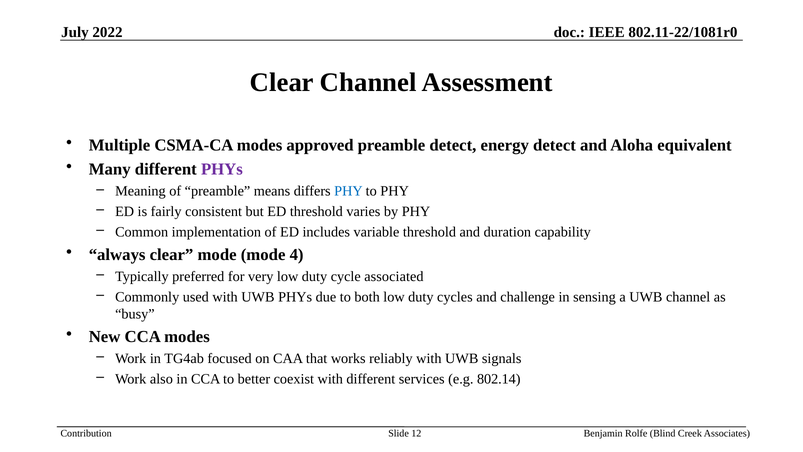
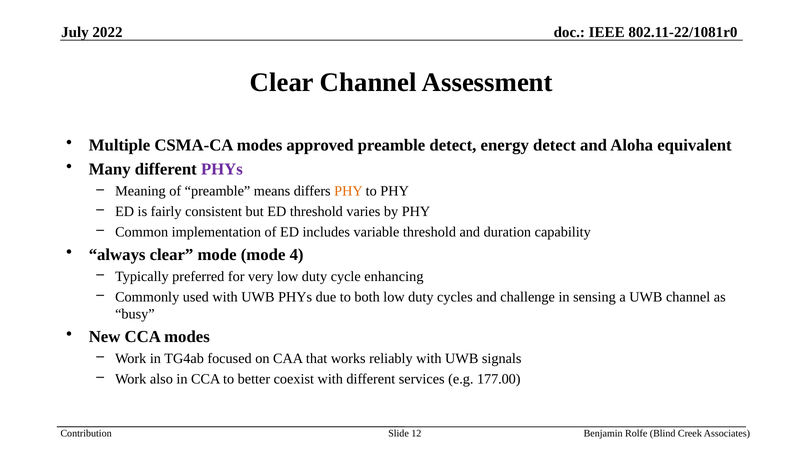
PHY colour: blue -> orange (348, 191)
associated: associated -> enhancing (394, 276)
802.14: 802.14 -> 177.00 (499, 379)
